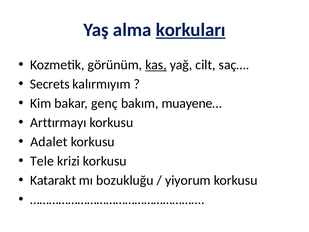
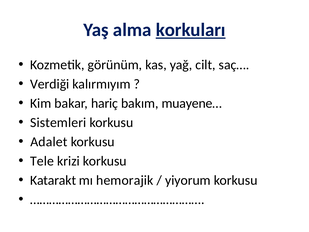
kas underline: present -> none (156, 65)
Secrets: Secrets -> Verdiği (50, 84)
genç: genç -> hariç (105, 103)
Arttırmayı: Arttırmayı -> Sistemleri (58, 123)
bozukluğu: bozukluğu -> hemorajik (125, 180)
